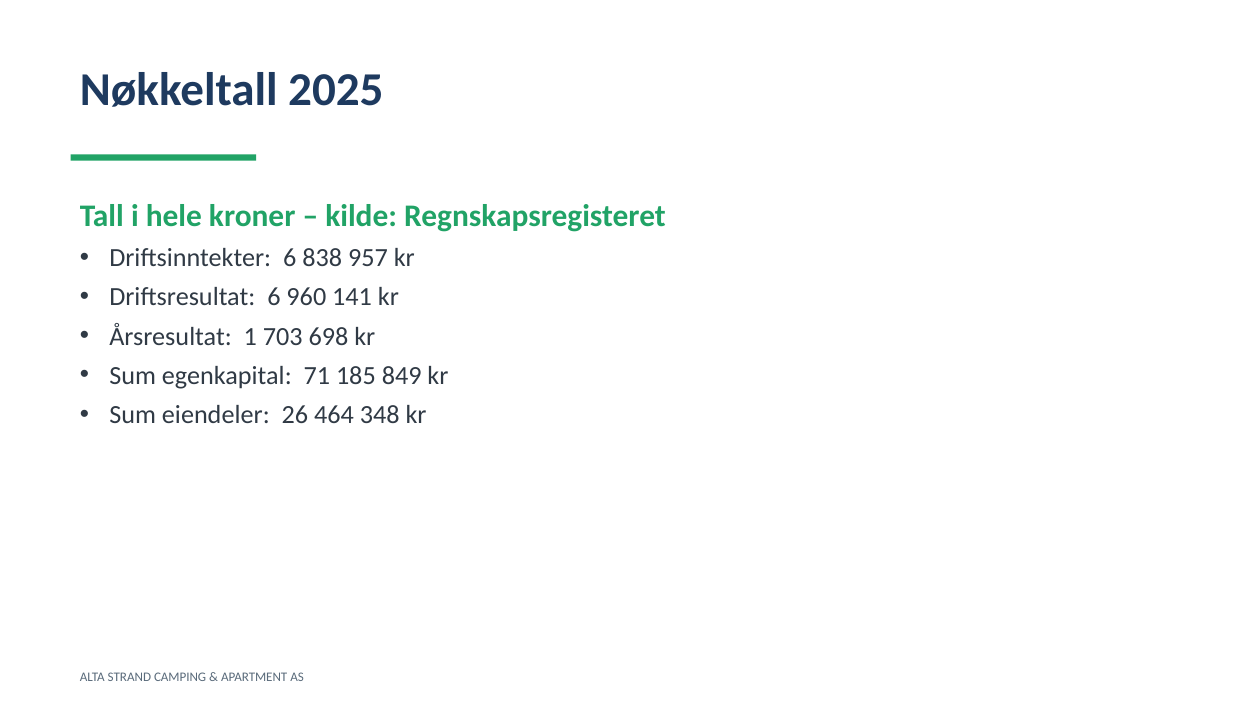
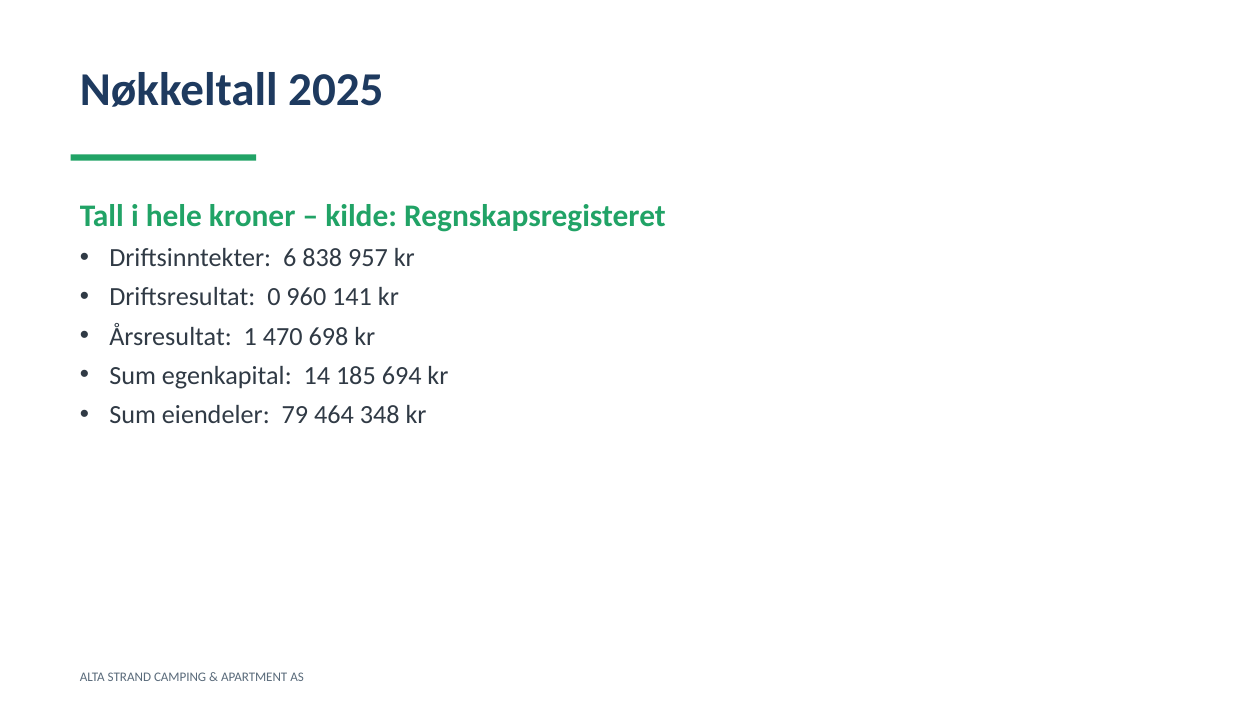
Driftsresultat 6: 6 -> 0 (274, 298)
703: 703 -> 470 (283, 337)
71: 71 -> 14 (317, 376)
849: 849 -> 694 (402, 376)
26: 26 -> 79 (295, 415)
